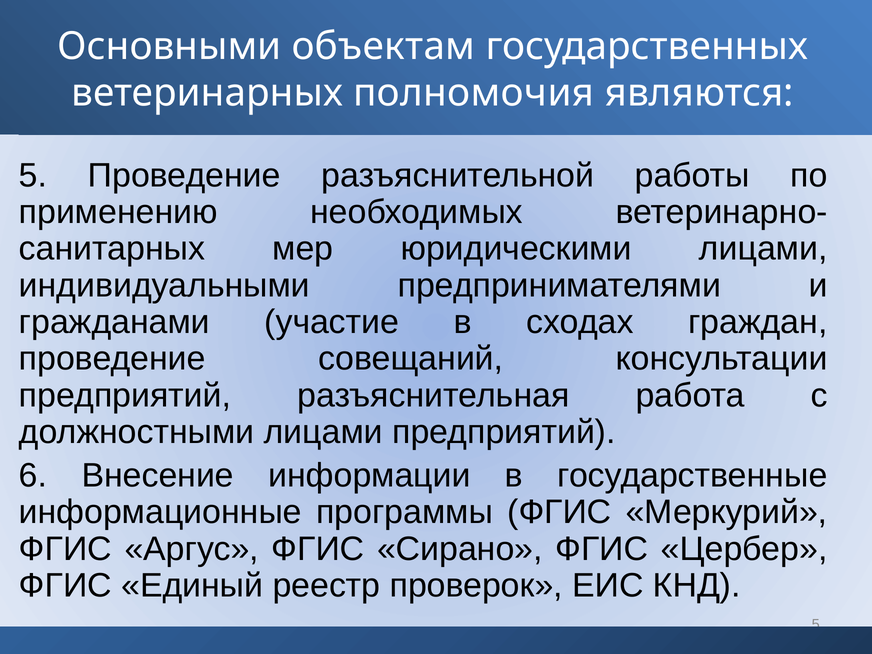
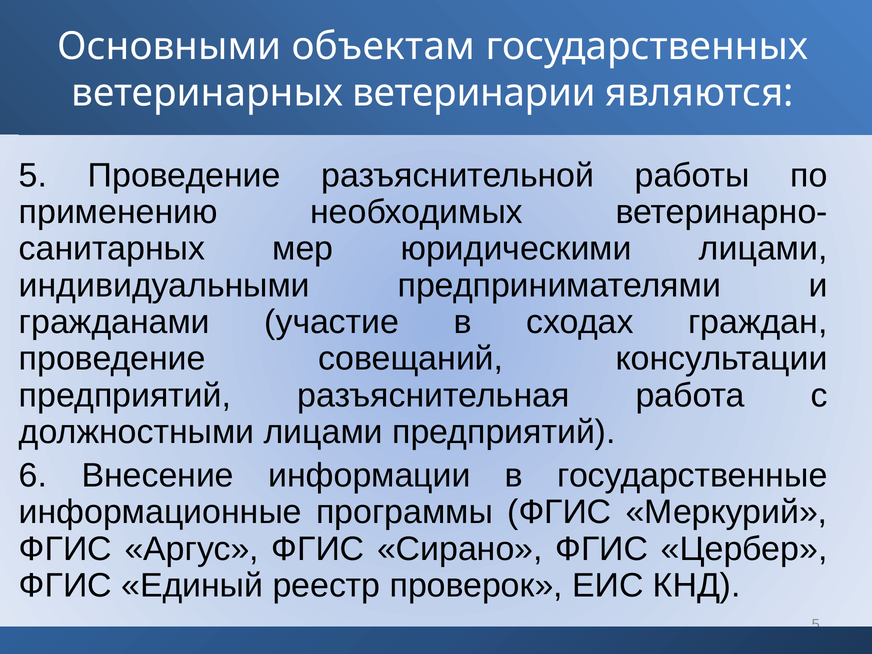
полномочия: полномочия -> ветеринарии (474, 93)
